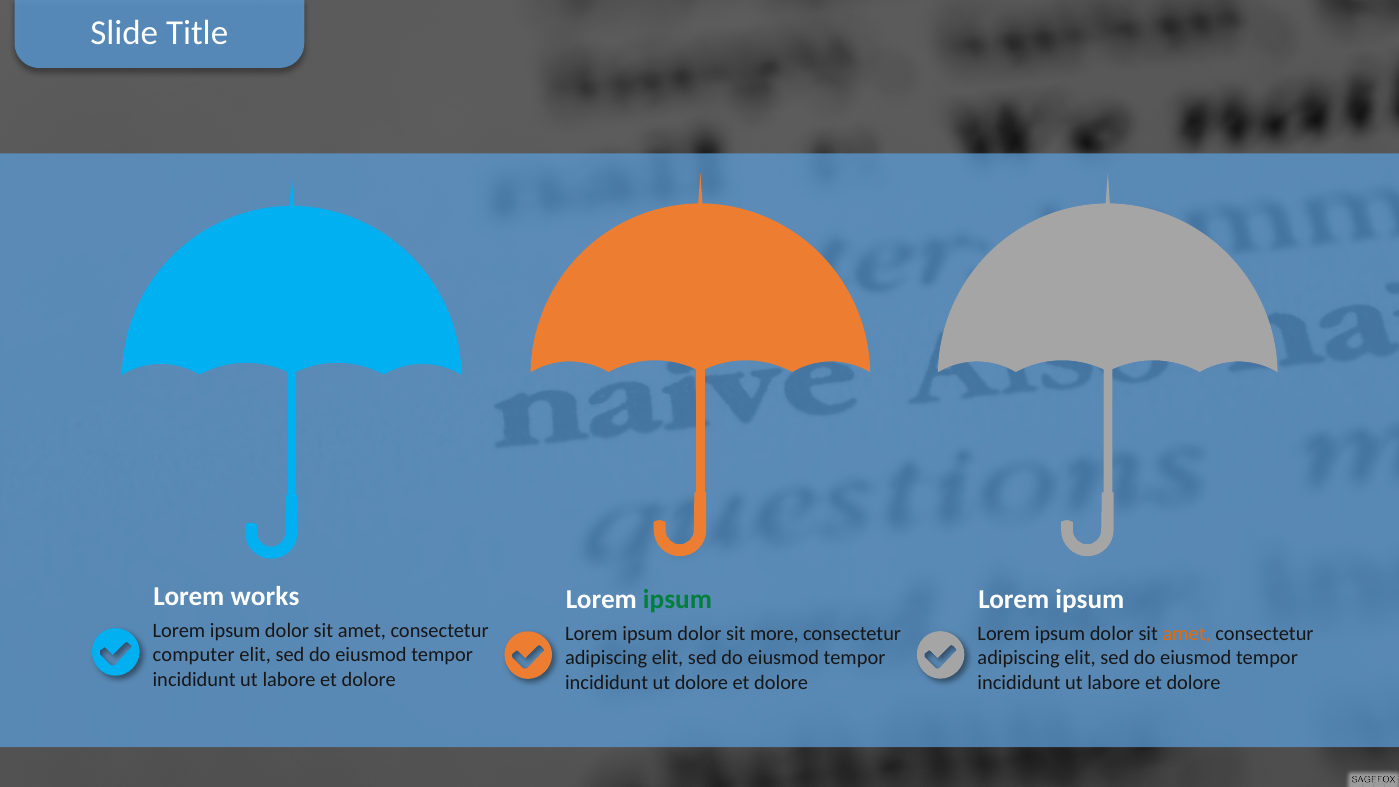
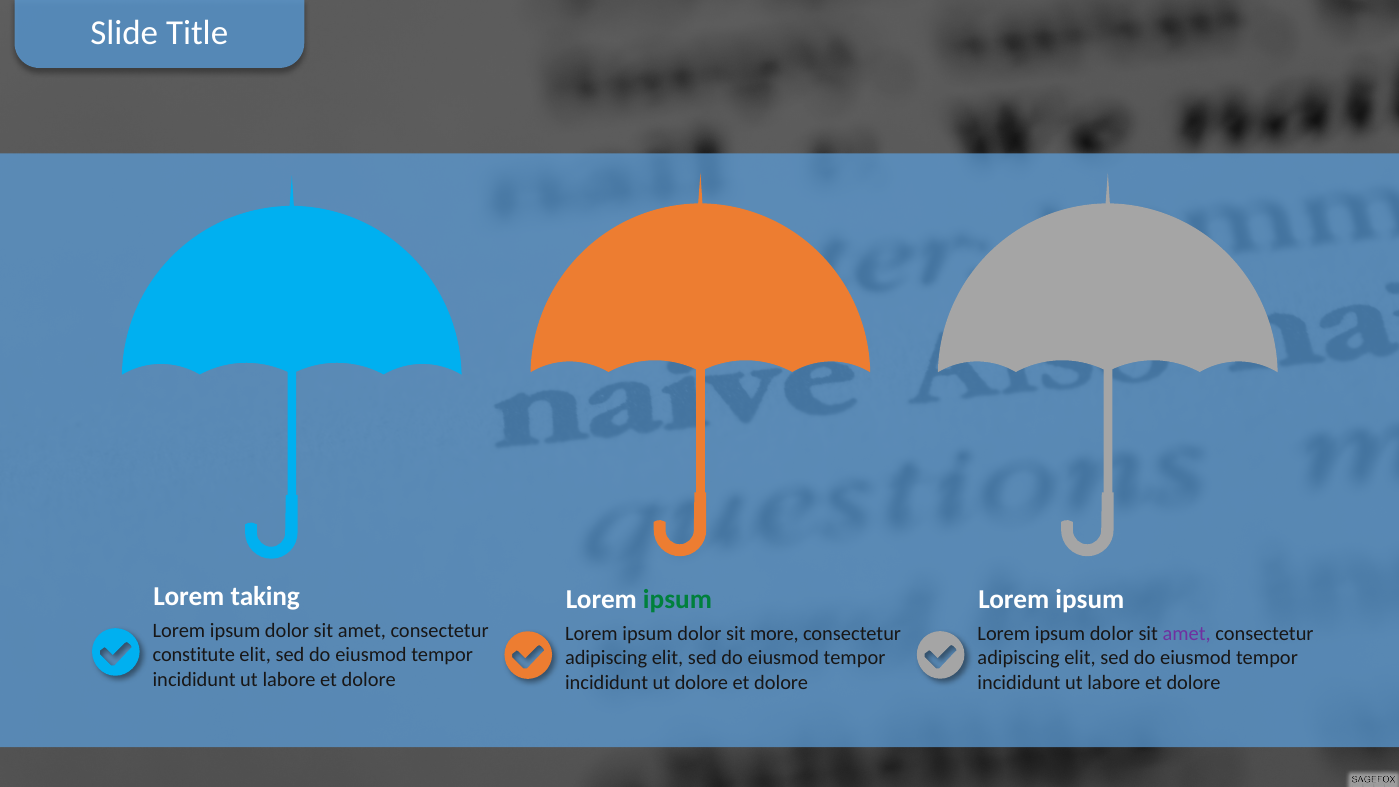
works: works -> taking (265, 596)
amet colour: orange -> purple (1187, 633)
computer: computer -> constitute (194, 655)
